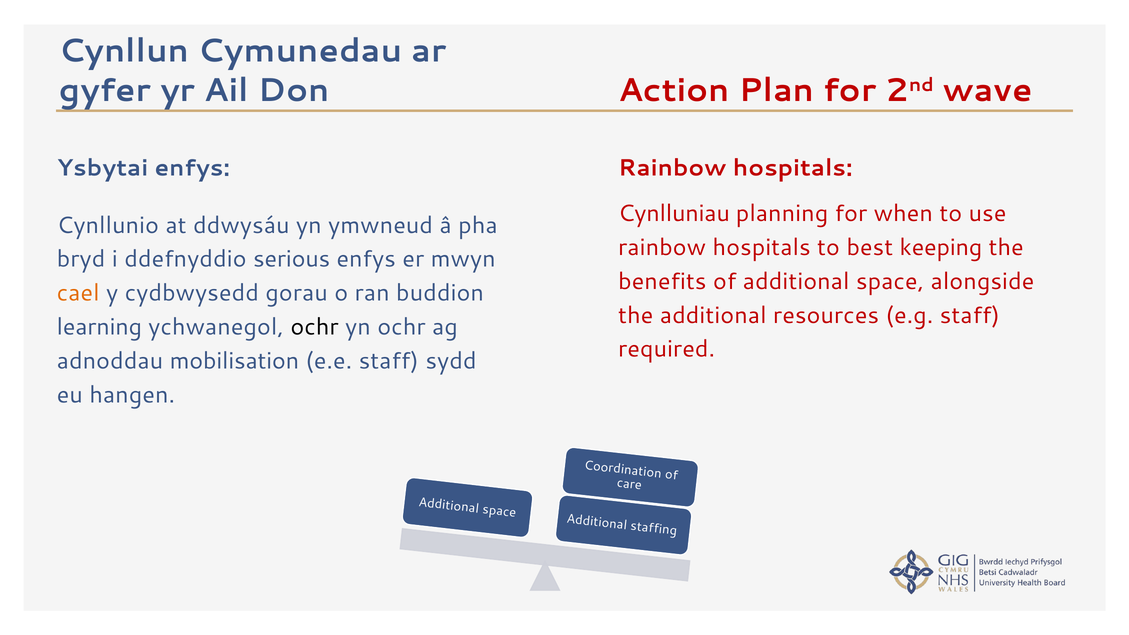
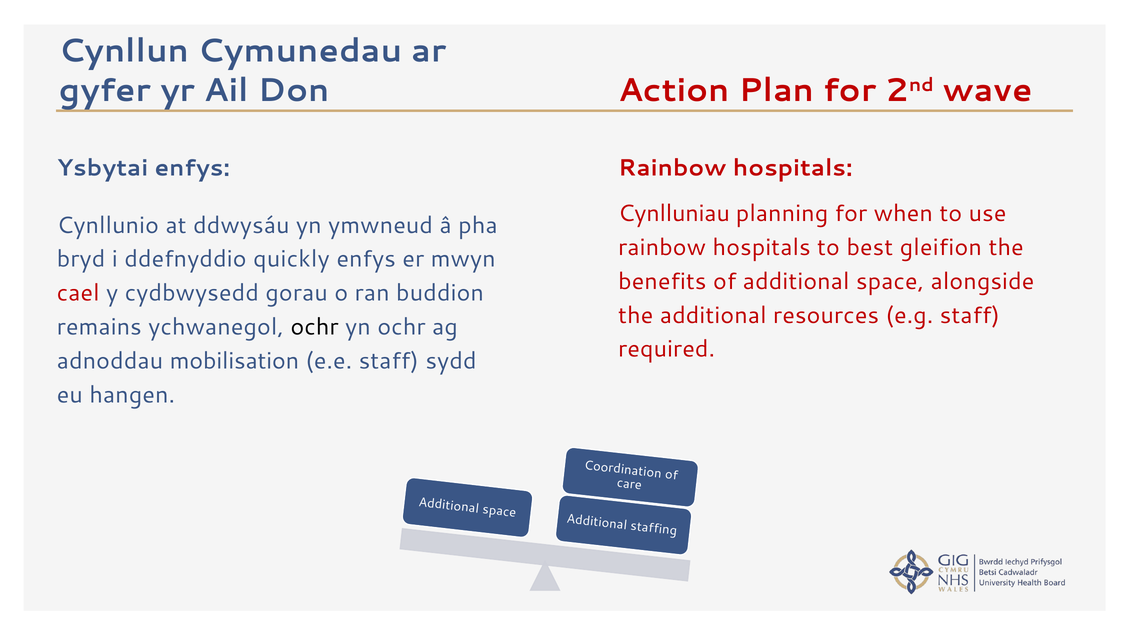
keeping: keeping -> gleifion (941, 247)
serious: serious -> quickly (291, 259)
cael colour: orange -> red (78, 293)
learning: learning -> remains (99, 327)
